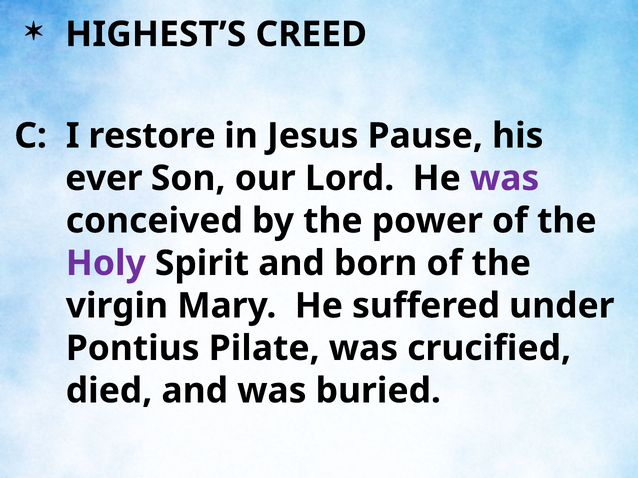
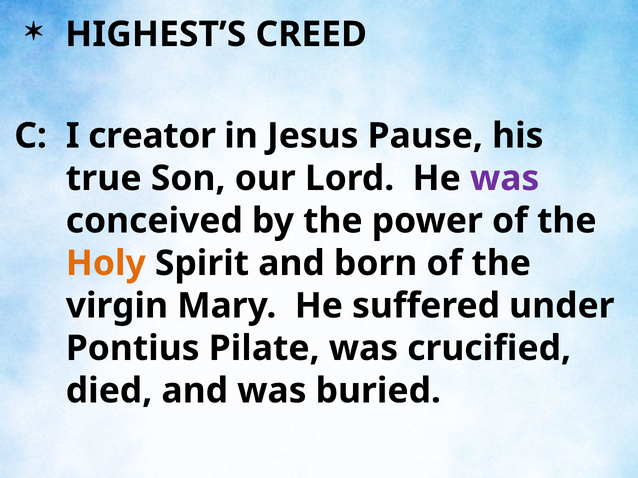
restore: restore -> creator (152, 136)
ever: ever -> true (104, 178)
Holy colour: purple -> orange (106, 264)
